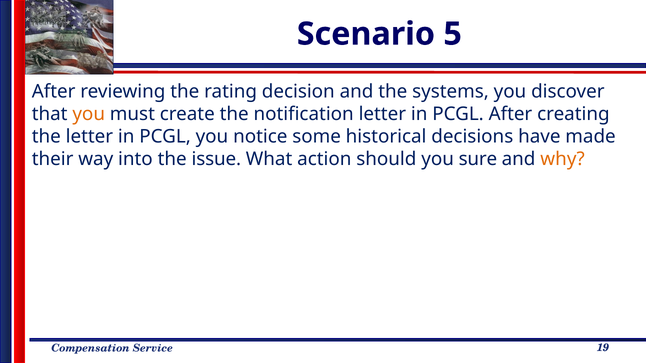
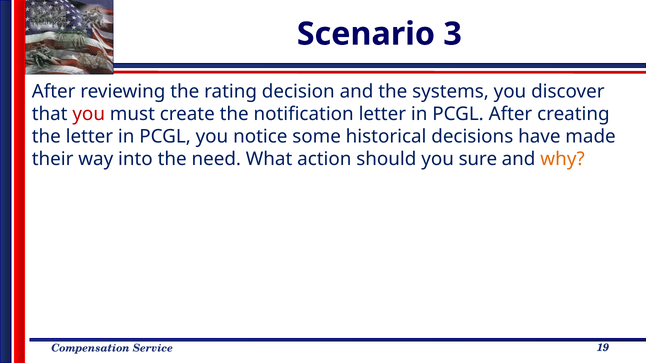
5: 5 -> 3 (453, 34)
you colour: orange -> red (89, 114)
issue: issue -> need (216, 159)
